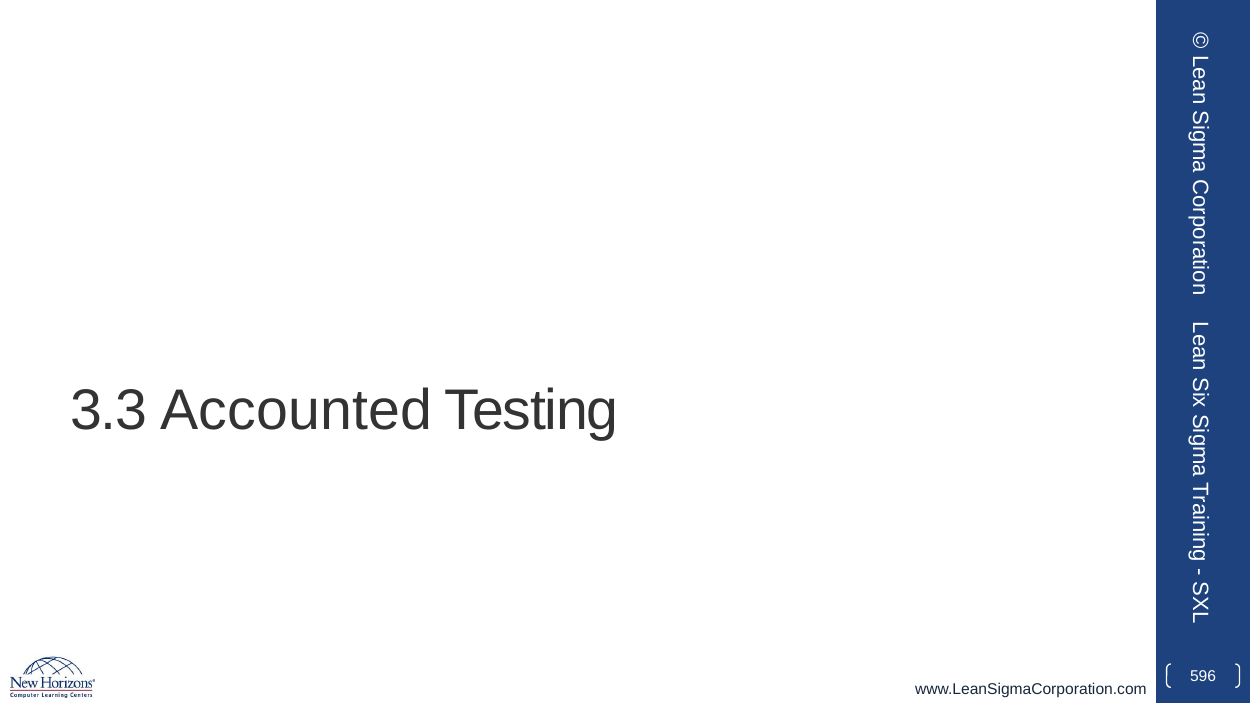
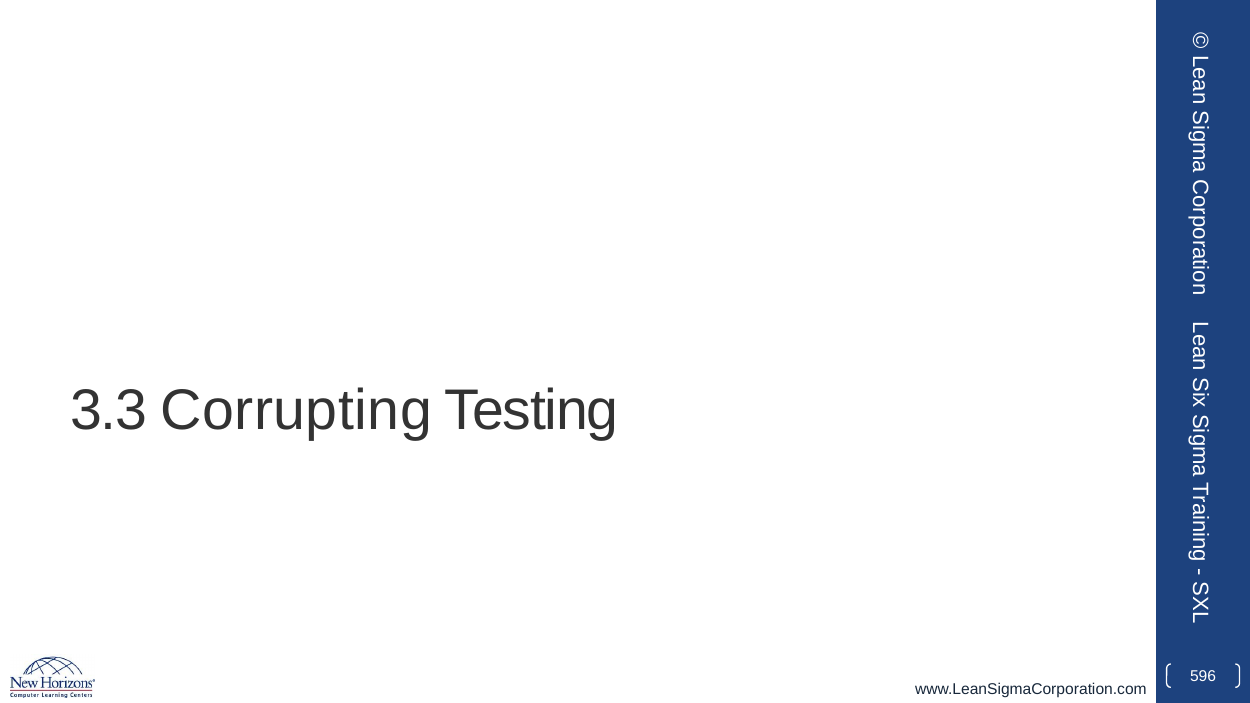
Accounted: Accounted -> Corrupting (296, 411)
